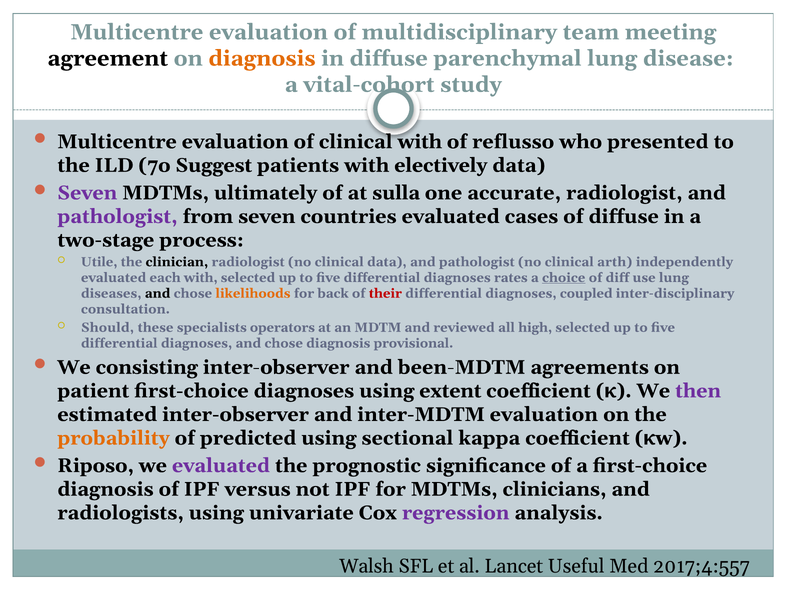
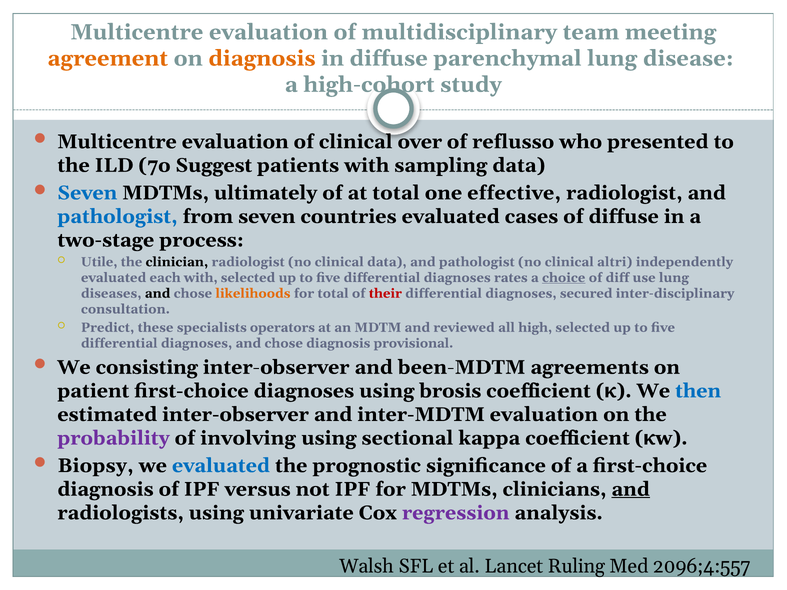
agreement colour: black -> orange (108, 58)
vital-cohort: vital-cohort -> high-cohort (369, 85)
clinical with: with -> over (420, 142)
electively: electively -> sampling (441, 165)
Seven colour: purple -> blue (87, 193)
at sulla: sulla -> total (396, 193)
accurate: accurate -> effective (514, 193)
pathologist colour: purple -> blue (117, 217)
arth: arth -> altri (615, 262)
for back: back -> total (333, 293)
coupled: coupled -> secured (586, 293)
Should: Should -> Predict (108, 328)
extent: extent -> brosis (450, 391)
then colour: purple -> blue (698, 391)
probability colour: orange -> purple (113, 438)
predicted: predicted -> involving (248, 438)
Riposo: Riposo -> Biopsy (95, 466)
evaluated colour: purple -> blue (221, 466)
and underline: none -> present (631, 489)
Useful: Useful -> Ruling (576, 566)
2017;4:557: 2017;4:557 -> 2096;4:557 (702, 566)
